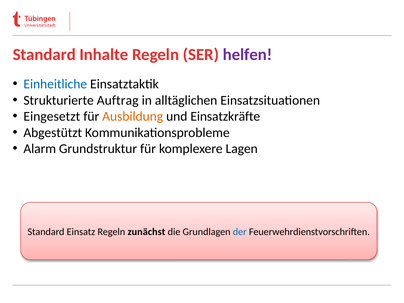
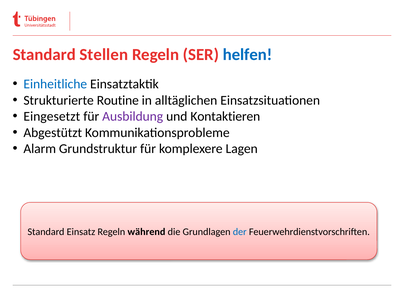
Inhalte: Inhalte -> Stellen (104, 55)
helfen colour: purple -> blue (248, 55)
Auftrag: Auftrag -> Routine (118, 100)
Ausbildung colour: orange -> purple (133, 116)
Einsatzkräfte: Einsatzkräfte -> Kontaktieren (225, 116)
zunächst: zunächst -> während (146, 232)
